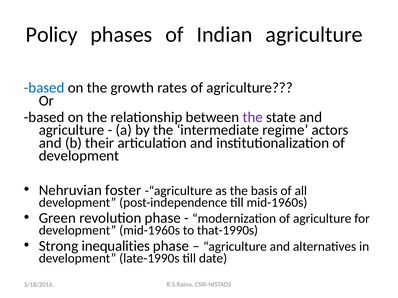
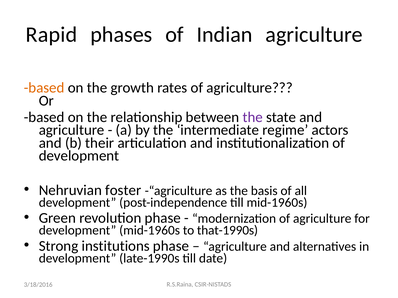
Policy: Policy -> Rapid (52, 35)
based colour: blue -> orange (44, 88)
inequalities: inequalities -> institutions (116, 246)
